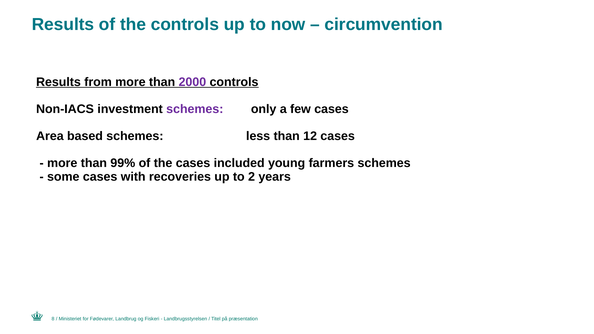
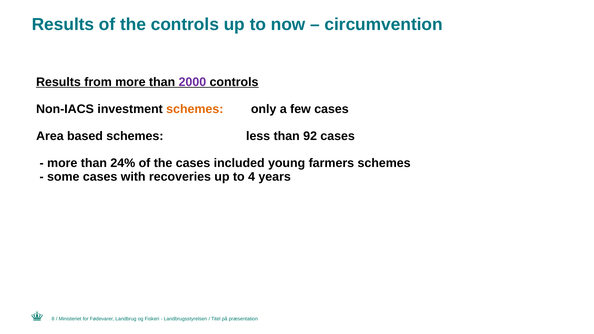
schemes colour: purple -> orange (195, 109)
12: 12 -> 92 (310, 136)
99%: 99% -> 24% (123, 163)
2: 2 -> 4 (252, 177)
